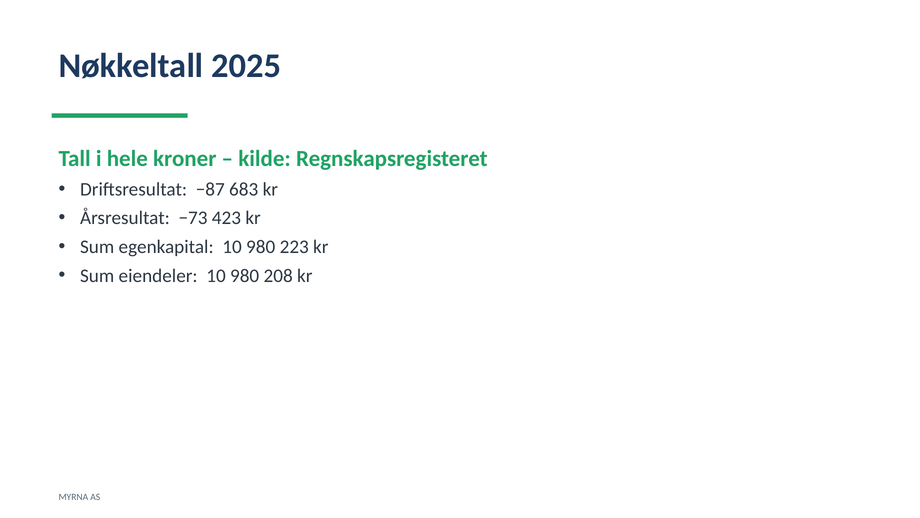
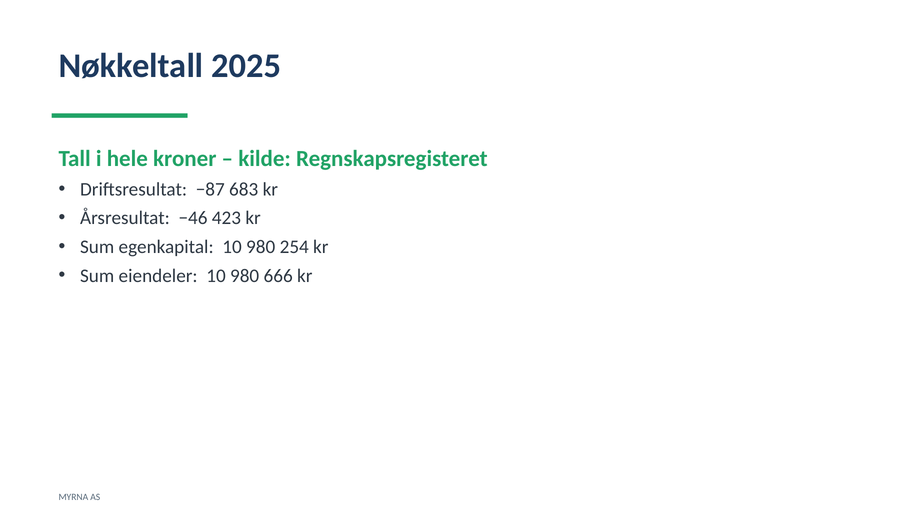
−73: −73 -> −46 (193, 218)
223: 223 -> 254 (294, 247)
208: 208 -> 666 (278, 275)
